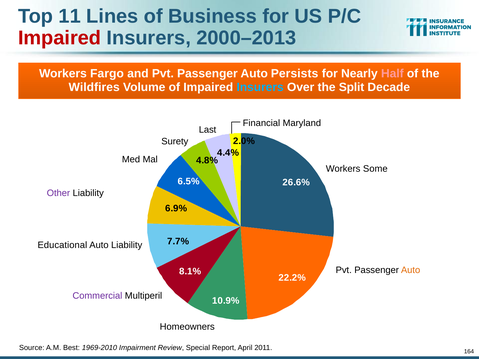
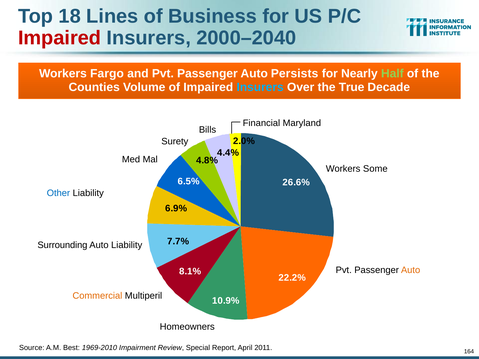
11: 11 -> 18 (70, 16)
2000–2013: 2000–2013 -> 2000–2040 (246, 38)
Half colour: pink -> light green (392, 74)
Wildfires: Wildfires -> Counties (94, 87)
Split: Split -> True (352, 87)
Last: Last -> Bills (208, 130)
Other colour: purple -> blue (58, 193)
Educational: Educational -> Surrounding (62, 245)
Commercial colour: purple -> orange (97, 296)
